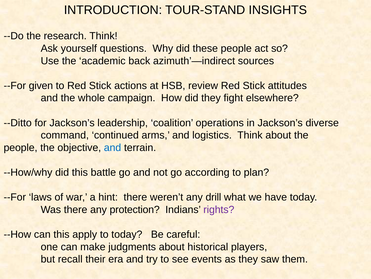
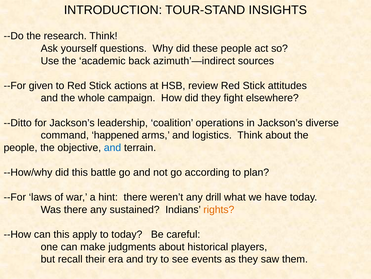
continued: continued -> happened (115, 135)
protection: protection -> sustained (135, 209)
rights colour: purple -> orange (219, 209)
